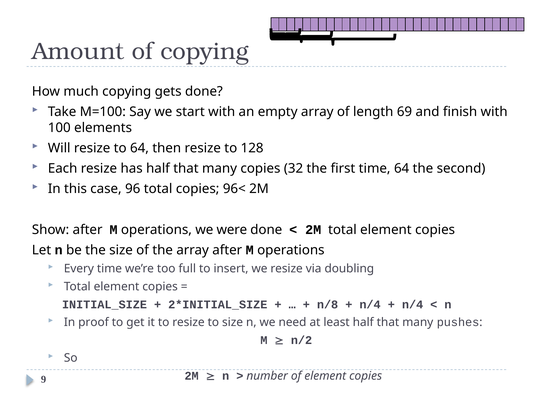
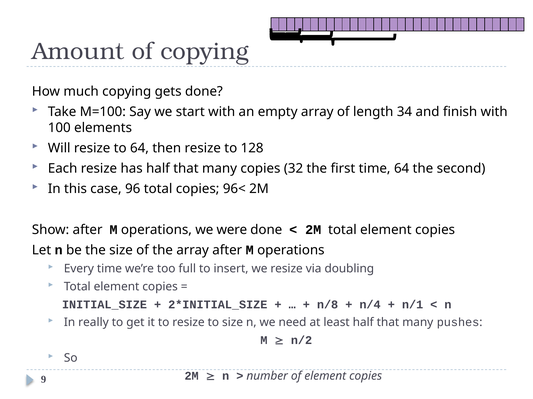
69: 69 -> 34 (404, 112)
n/4: n/4 -> n/1 (413, 305)
proof: proof -> really (93, 323)
